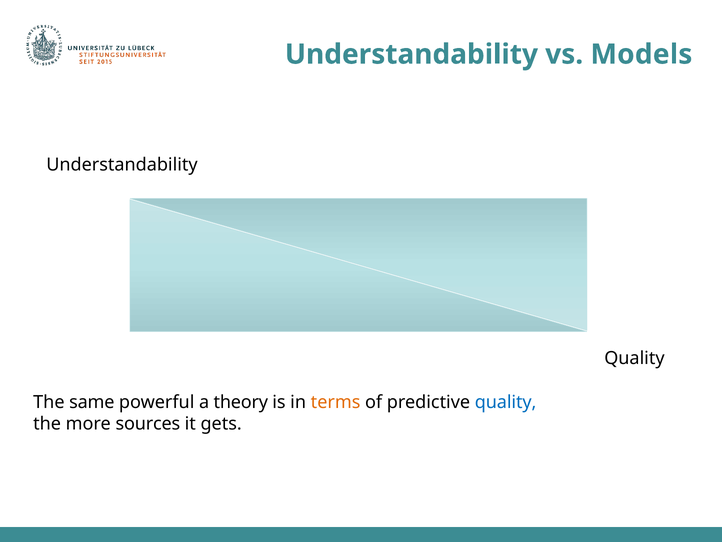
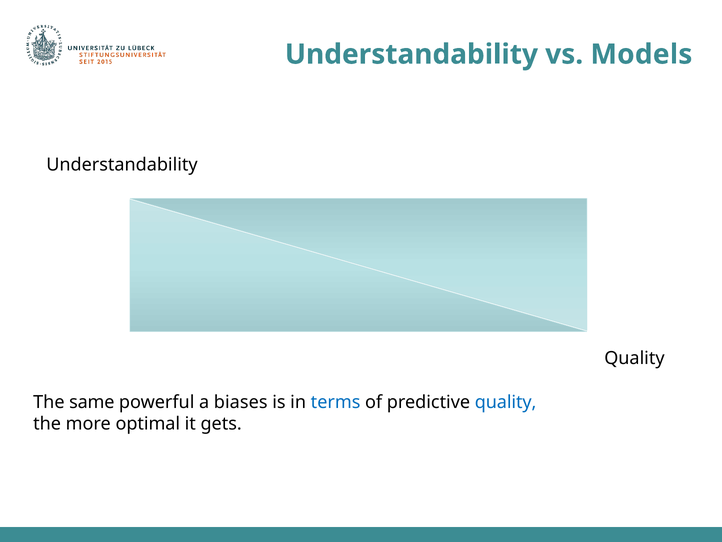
theory: theory -> biases (241, 402)
terms colour: orange -> blue (336, 402)
sources: sources -> optimal (148, 424)
